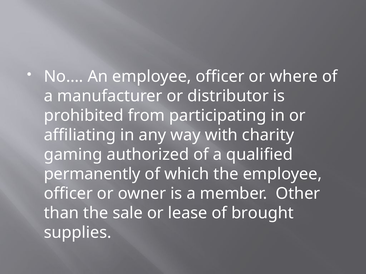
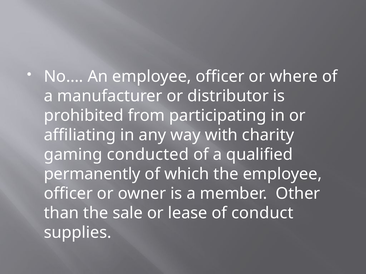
authorized: authorized -> conducted (148, 155)
brought: brought -> conduct (262, 213)
